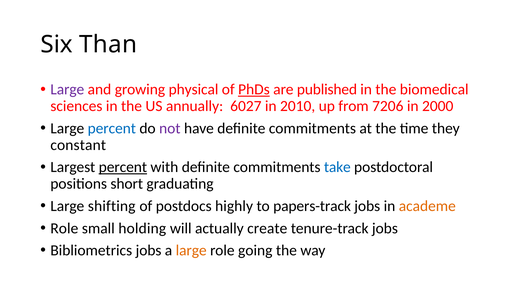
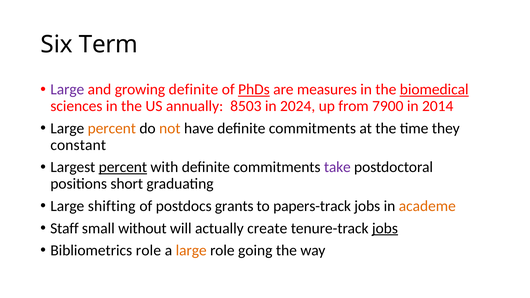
Than: Than -> Term (108, 45)
growing physical: physical -> definite (193, 90)
published: published -> measures (327, 90)
biomedical underline: none -> present (434, 90)
6027: 6027 -> 8503 (246, 106)
2010: 2010 -> 2024 (298, 106)
7206: 7206 -> 7900 (388, 106)
2000: 2000 -> 2014 (438, 106)
percent colour: blue -> orange (112, 128)
not colour: purple -> orange (170, 128)
take colour: blue -> purple (337, 167)
highly: highly -> grants (234, 206)
Role: Role -> Staff (64, 228)
holding: holding -> without (142, 228)
jobs underline: none -> present (385, 228)
Bibliometrics jobs: jobs -> role (148, 251)
